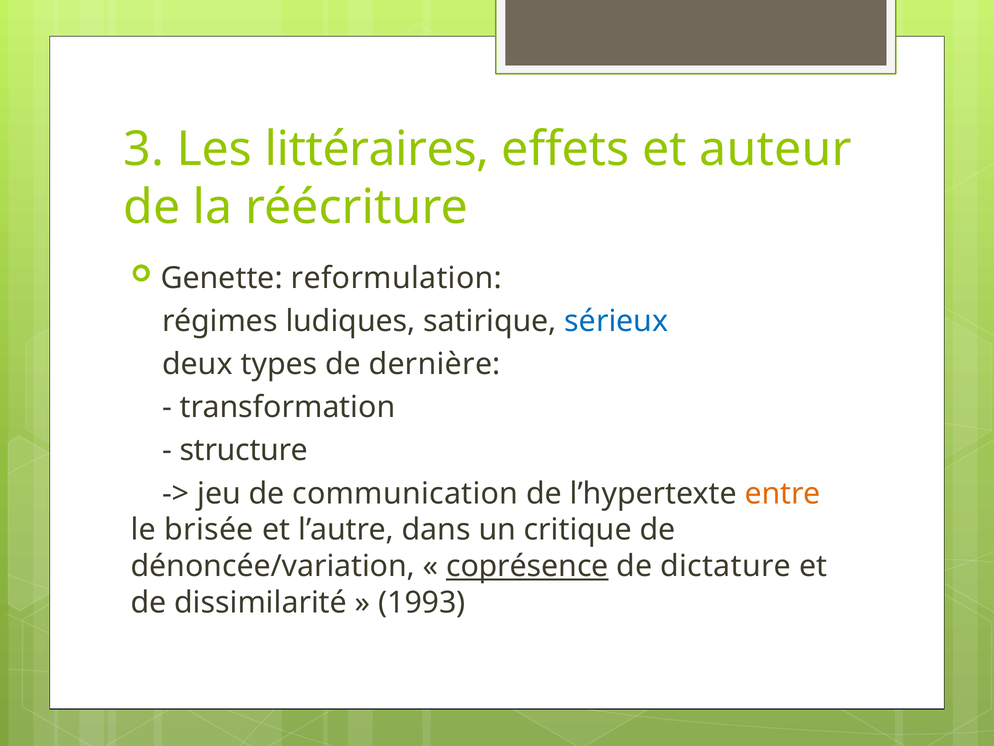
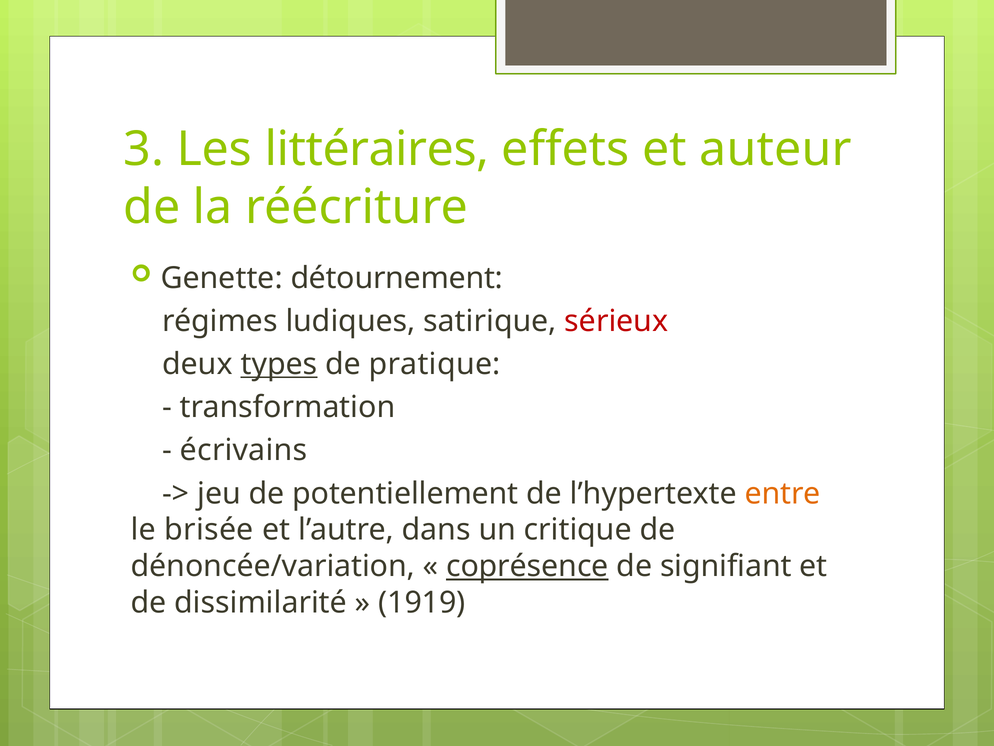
reformulation: reformulation -> détournement (397, 278)
sérieux colour: blue -> red (616, 321)
types underline: none -> present (279, 364)
dernière: dernière -> pratique (435, 364)
structure: structure -> écrivains (244, 450)
communication: communication -> potentiellement (405, 493)
dictature: dictature -> signifiant (726, 566)
1993: 1993 -> 1919 (422, 602)
